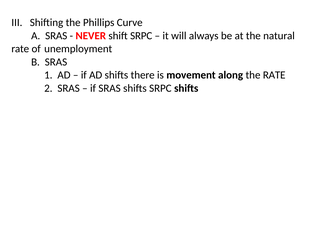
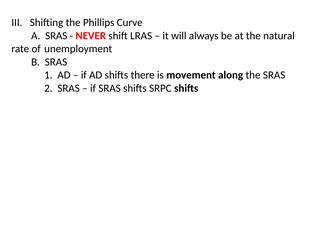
shift SRPC: SRPC -> LRAS (141, 36)
the RATE: RATE -> SRAS (274, 75)
